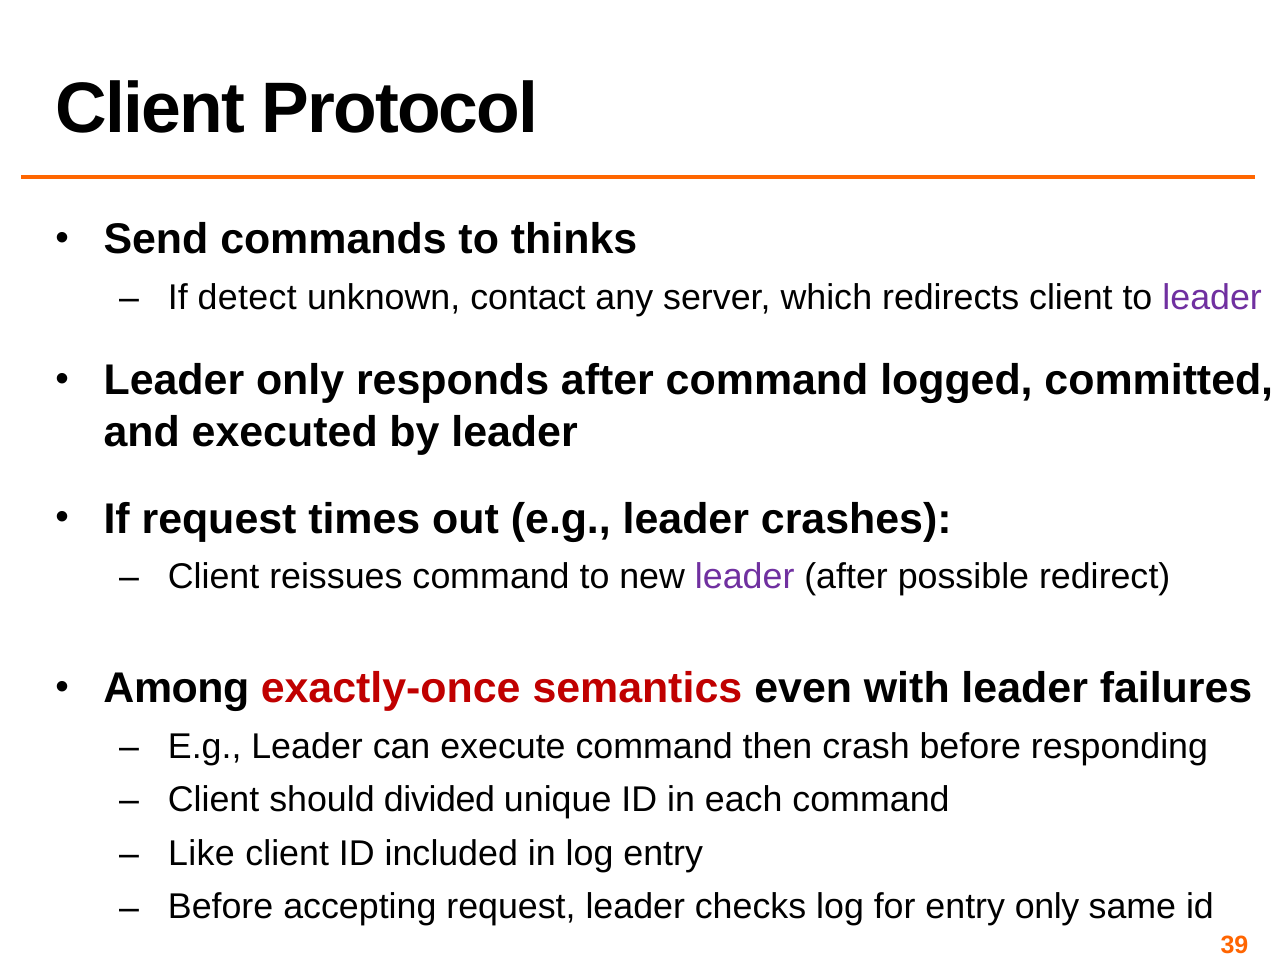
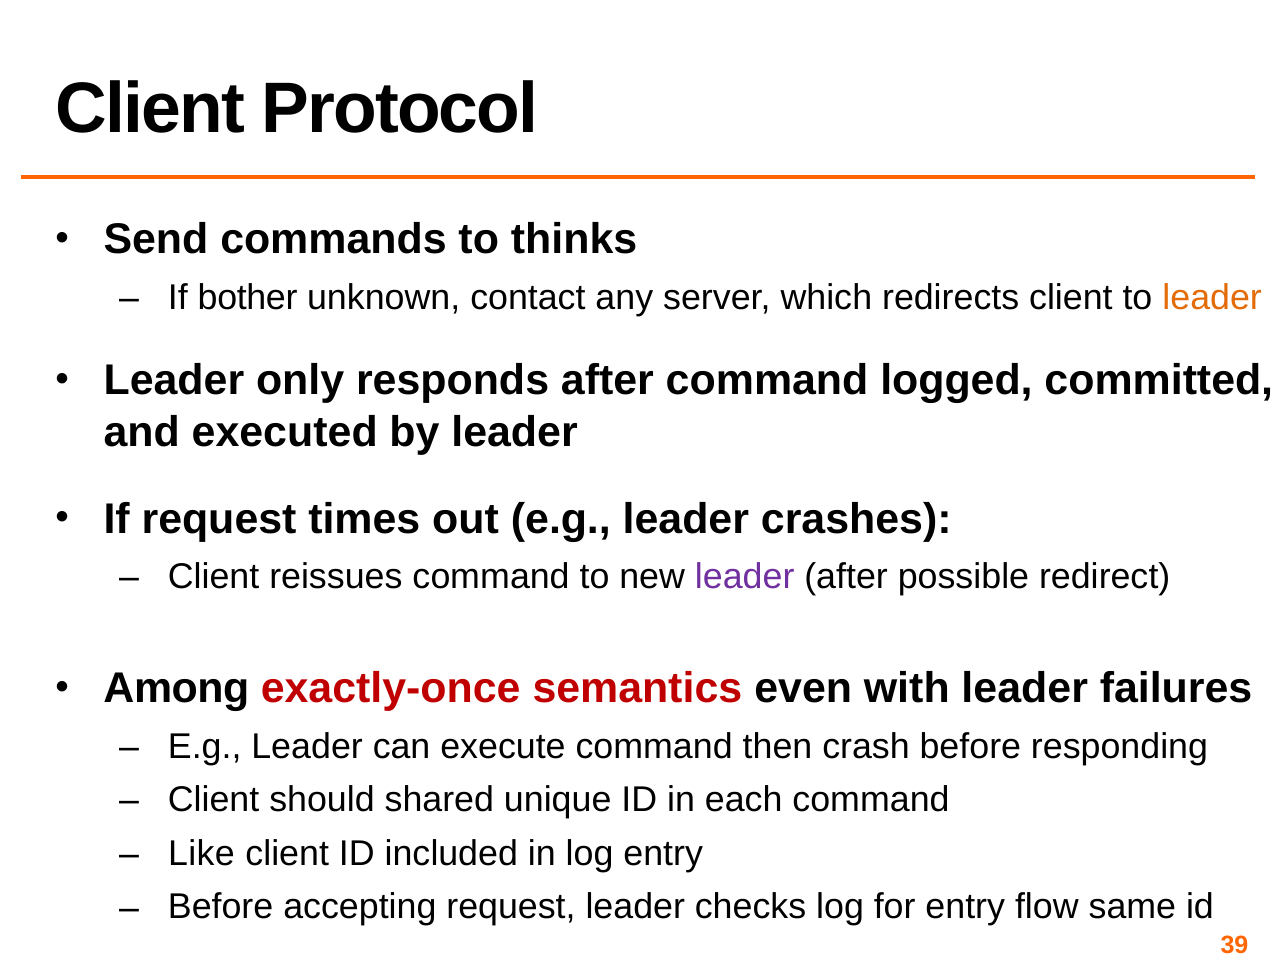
detect: detect -> bother (248, 297)
leader colour: purple -> orange (1212, 297)
divided: divided -> shared (439, 800)
entry only: only -> flow (1047, 907)
